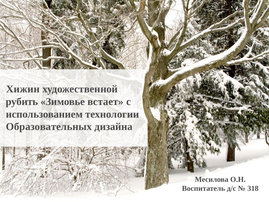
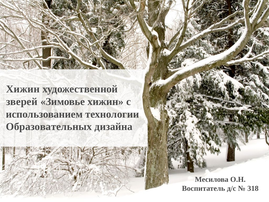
рубить: рубить -> зверей (22, 101)
Зимовье встает: встает -> хижин (106, 101)
